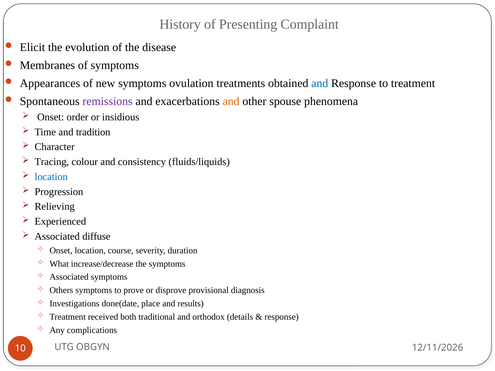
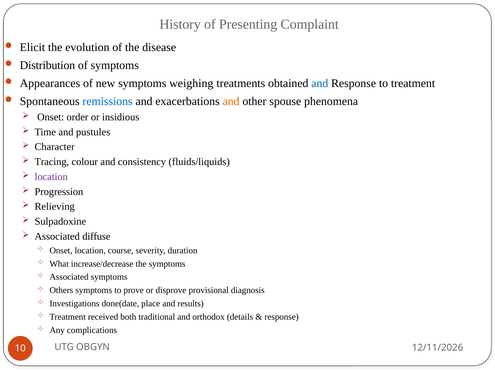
Membranes: Membranes -> Distribution (47, 65)
ovulation: ovulation -> weighing (191, 83)
remissions colour: purple -> blue (108, 102)
tradition: tradition -> pustules (93, 132)
location colour: blue -> purple (51, 177)
Experienced: Experienced -> Sulpadoxine (60, 222)
